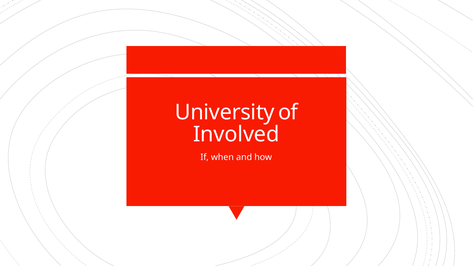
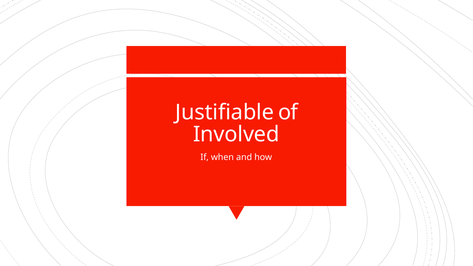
University: University -> Justifiable (225, 112)
